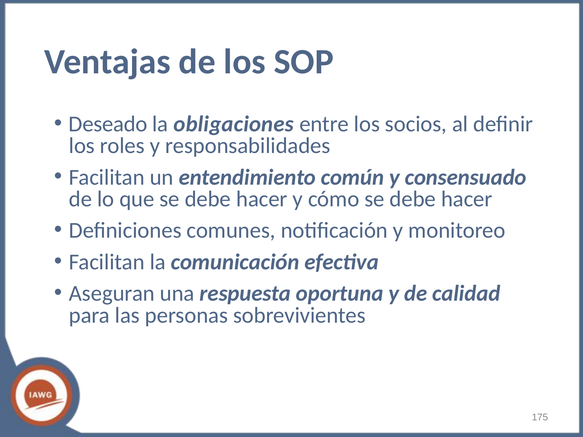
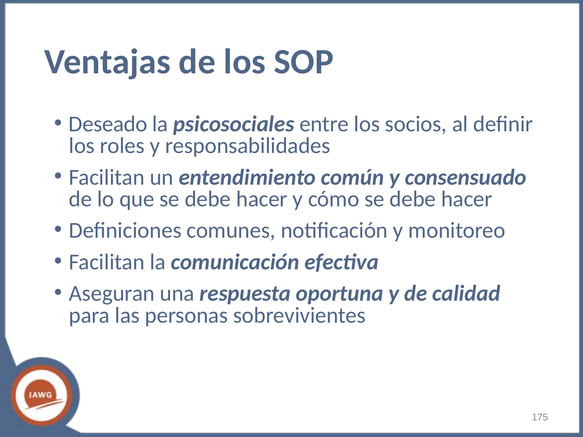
obligaciones: obligaciones -> psicosociales (234, 124)
